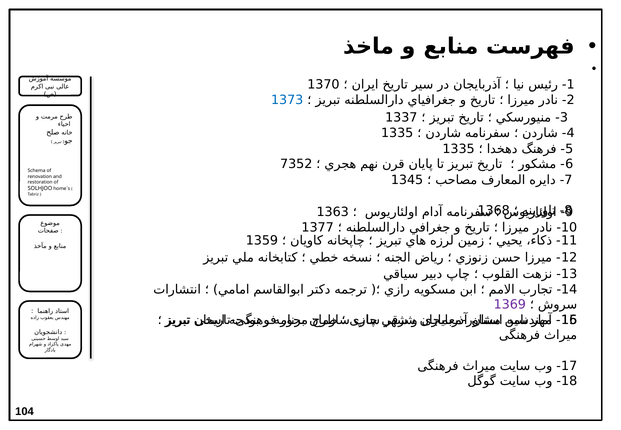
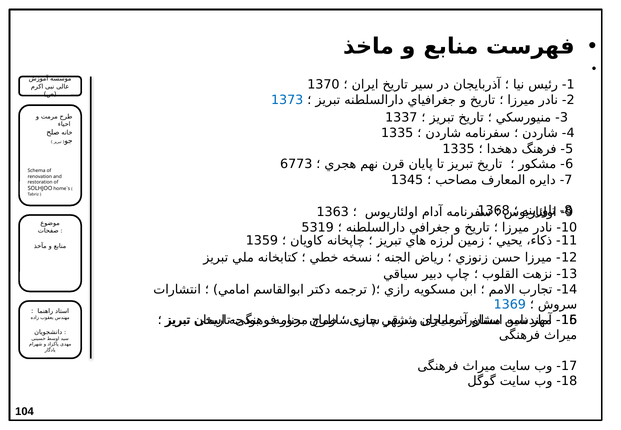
7352: 7352 -> 6773 (296, 164)
1377: 1377 -> 5319 (318, 227)
1369 colour: purple -> blue (510, 305)
